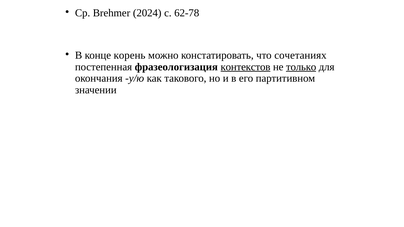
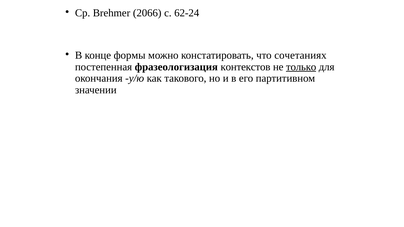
2024: 2024 -> 2066 (147, 13)
62-78: 62-78 -> 62-24 (187, 13)
корень: корень -> формы (130, 55)
контекстов underline: present -> none (246, 67)
